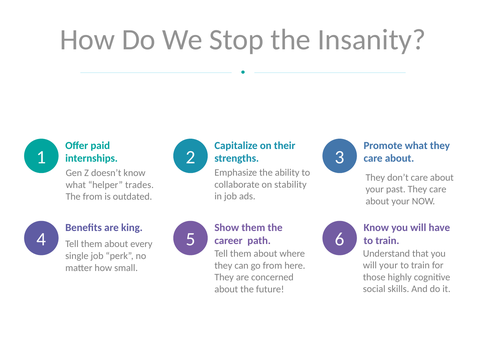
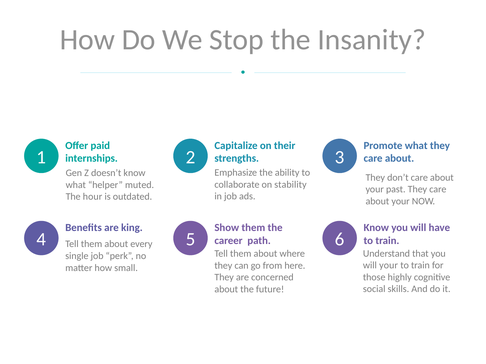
trades: trades -> muted (140, 185)
The from: from -> hour (92, 197)
